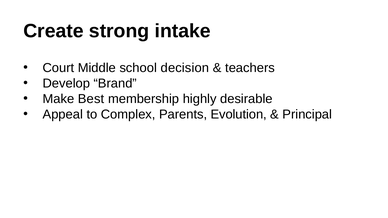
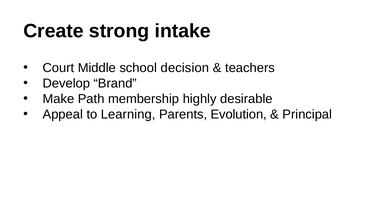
Best: Best -> Path (91, 99)
Complex: Complex -> Learning (128, 115)
